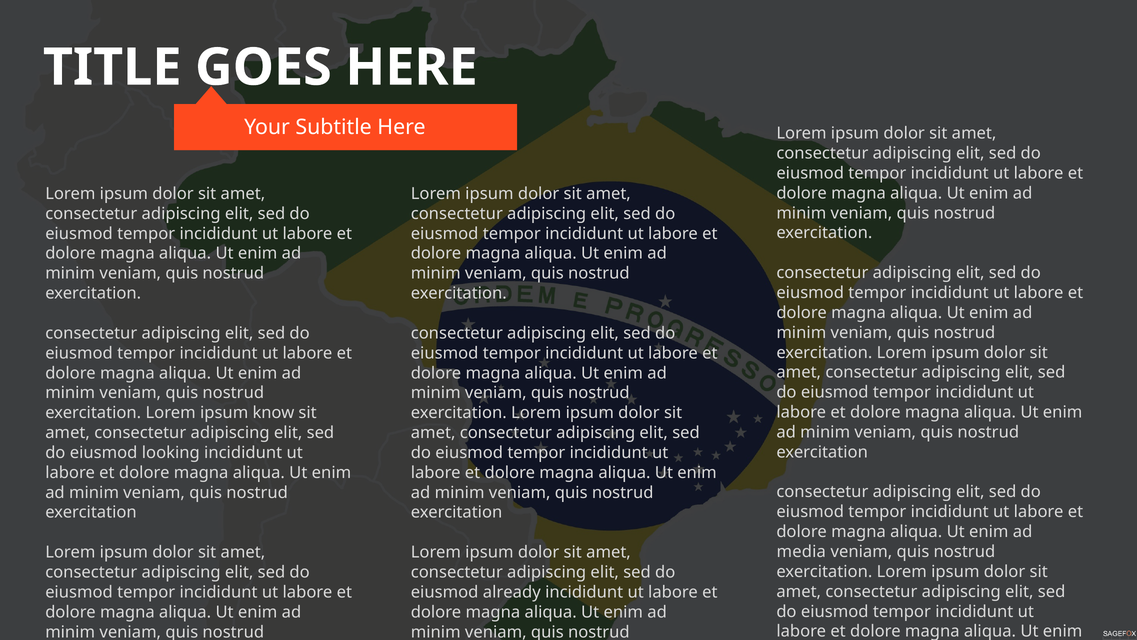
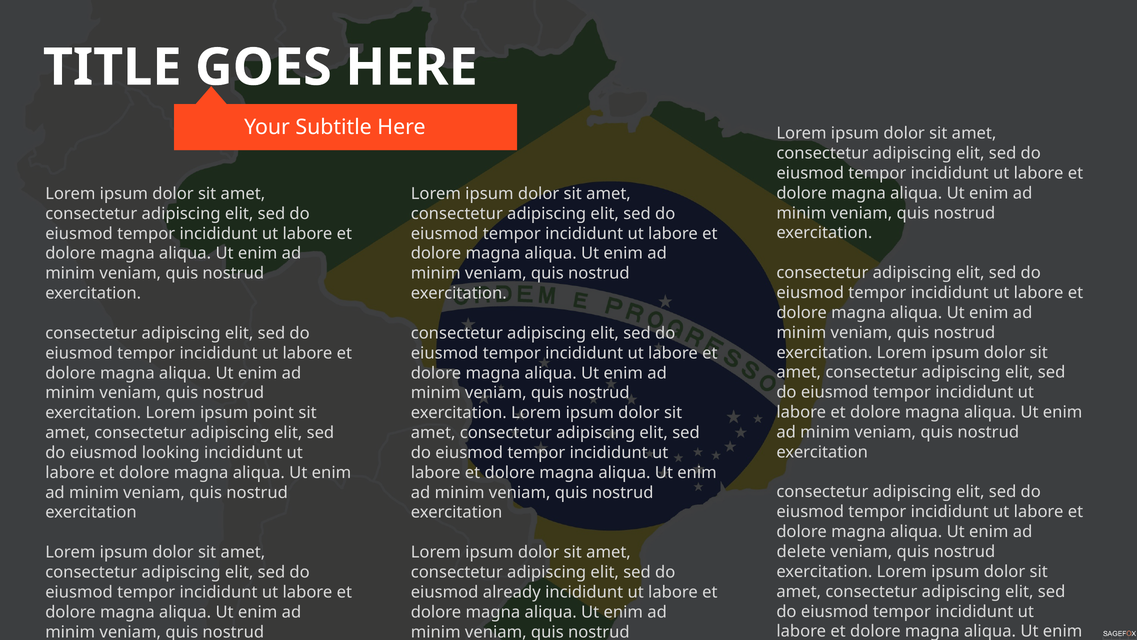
know: know -> point (273, 413)
media: media -> delete (801, 551)
